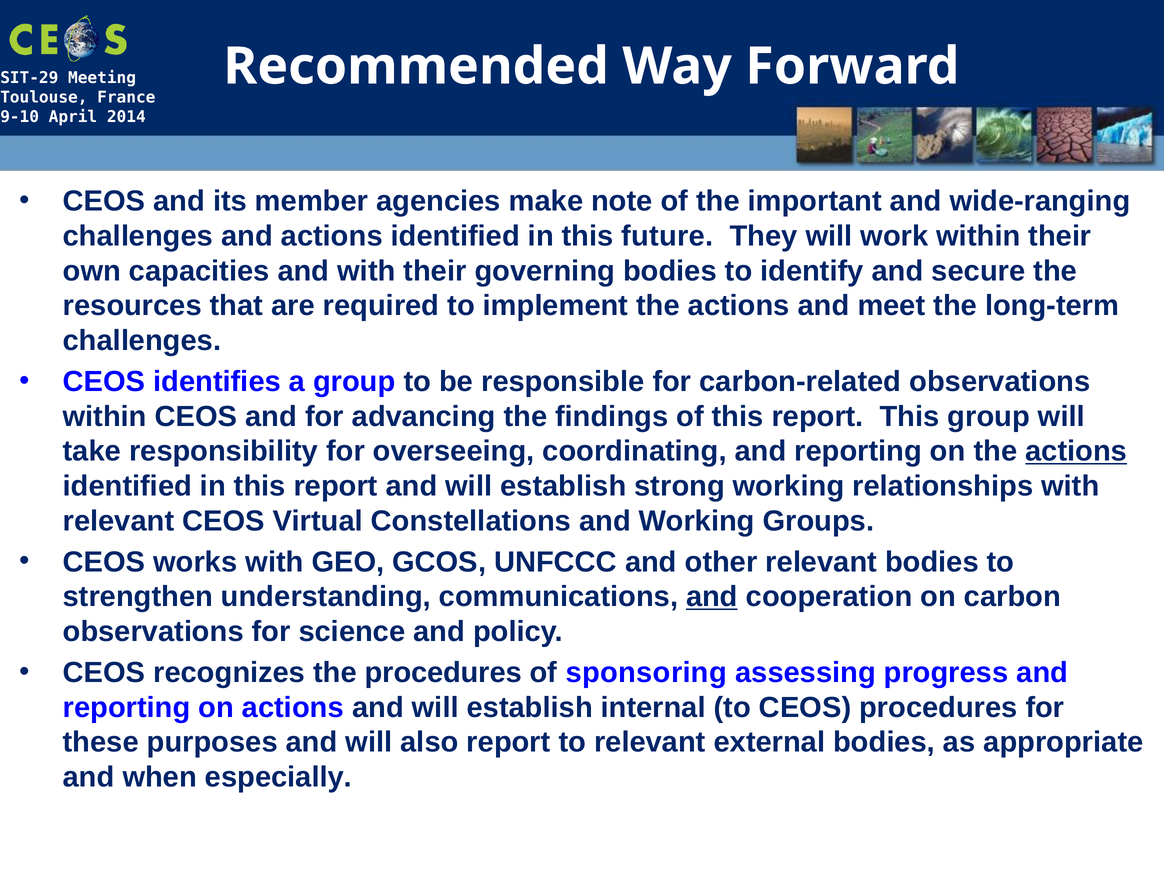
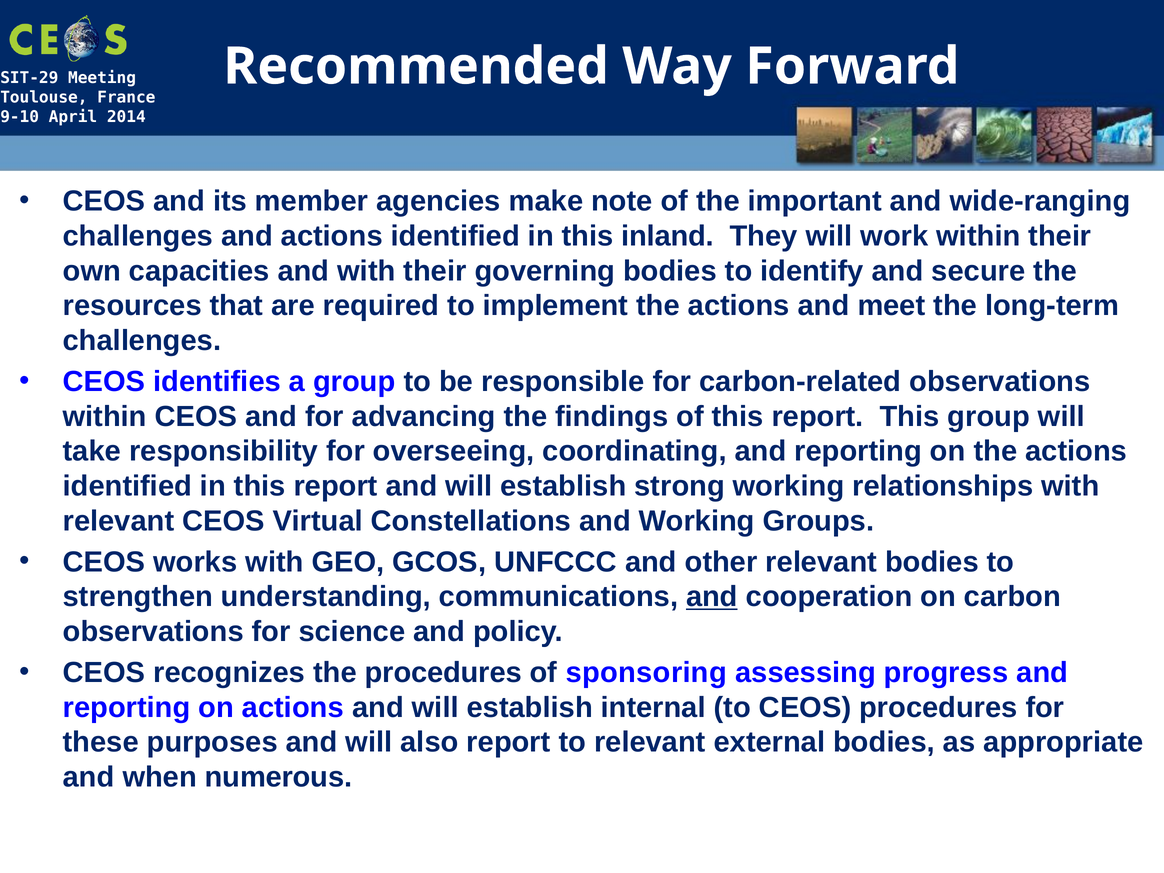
future: future -> inland (668, 236)
actions underline: present -> none (1076, 451)
especially: especially -> numerous (279, 777)
